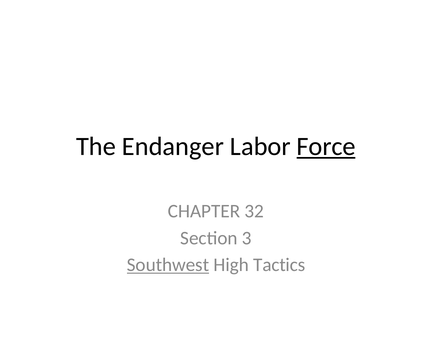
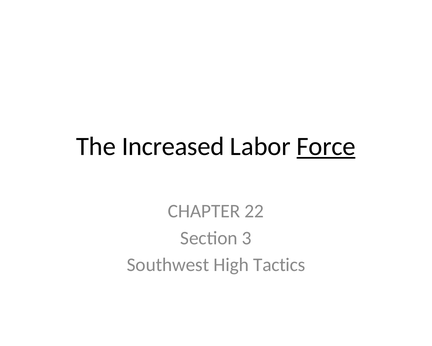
Endanger: Endanger -> Increased (173, 146)
32: 32 -> 22 (254, 211)
Southwest underline: present -> none (168, 265)
